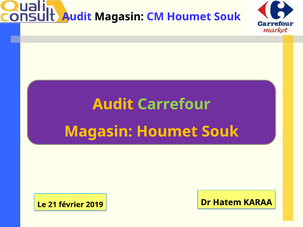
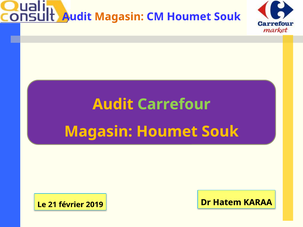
Magasin colour: black -> orange (119, 17)
